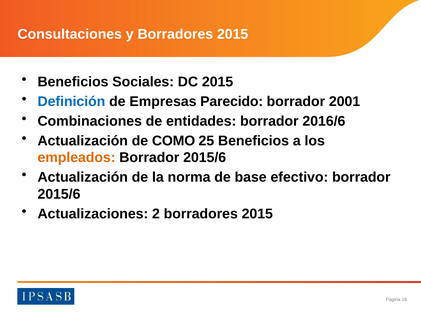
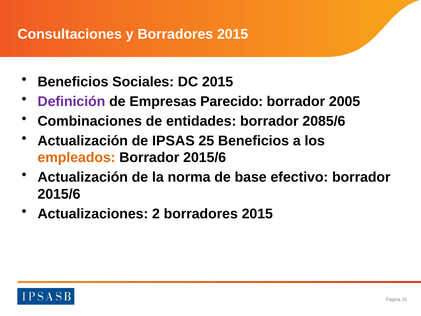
Definición colour: blue -> purple (71, 101)
2001: 2001 -> 2005 (345, 101)
2016/6: 2016/6 -> 2085/6 (324, 121)
COMO: COMO -> IPSAS (173, 141)
